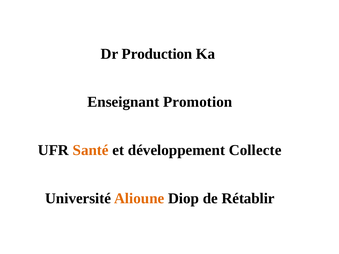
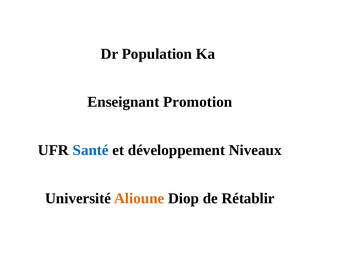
Production: Production -> Population (157, 54)
Santé colour: orange -> blue (91, 150)
Collecte: Collecte -> Niveaux (255, 150)
